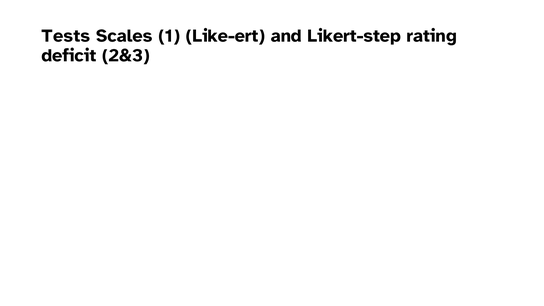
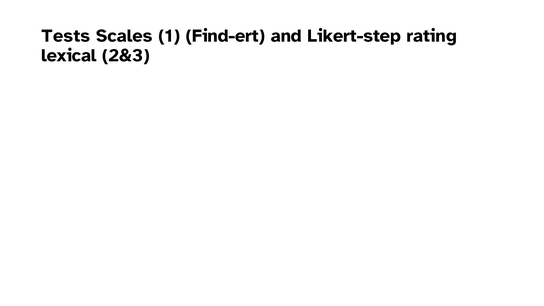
Like-ert: Like-ert -> Find-ert (225, 36)
deficit: deficit -> lexical (69, 56)
